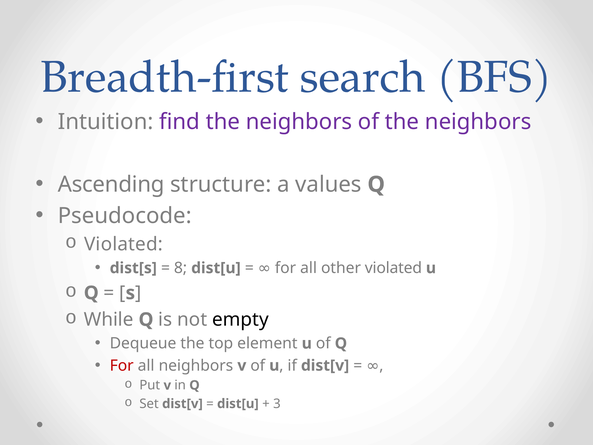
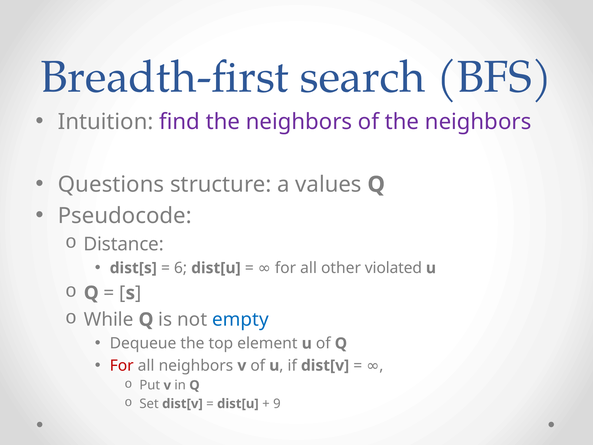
Ascending: Ascending -> Questions (111, 184)
Violated: Violated -> Distance (124, 244)
8: 8 -> 6 (180, 268)
empty colour: black -> blue (240, 319)
3: 3 -> 9 (277, 404)
